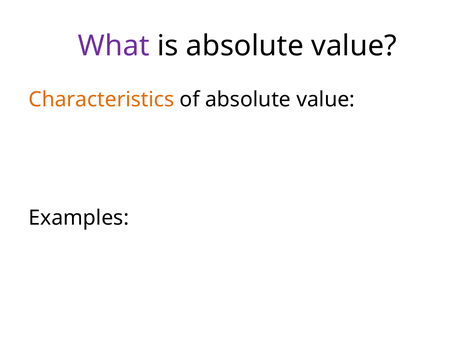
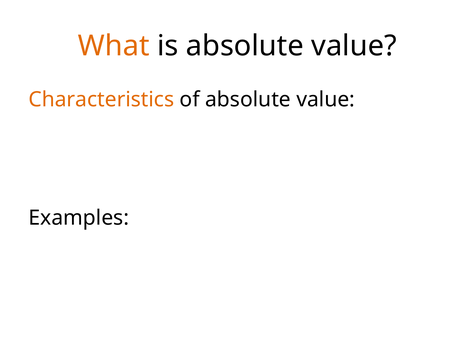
What colour: purple -> orange (114, 46)
